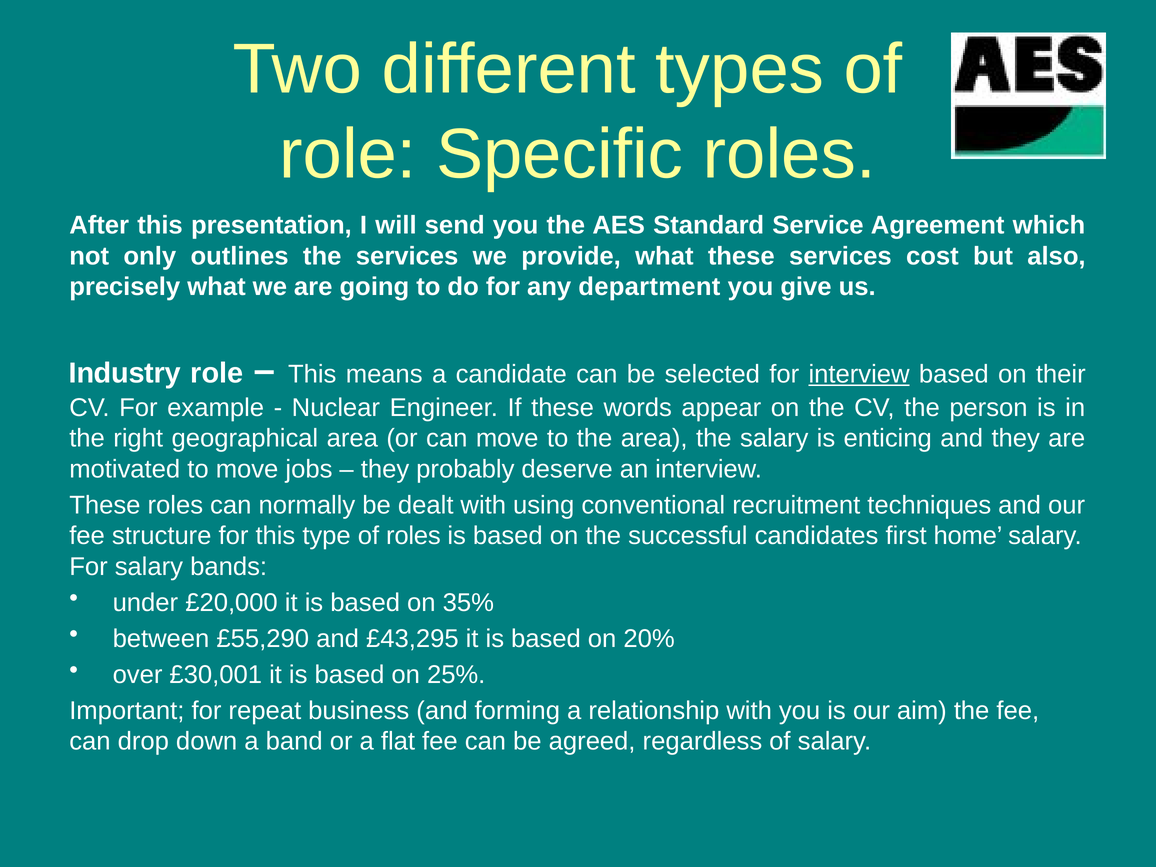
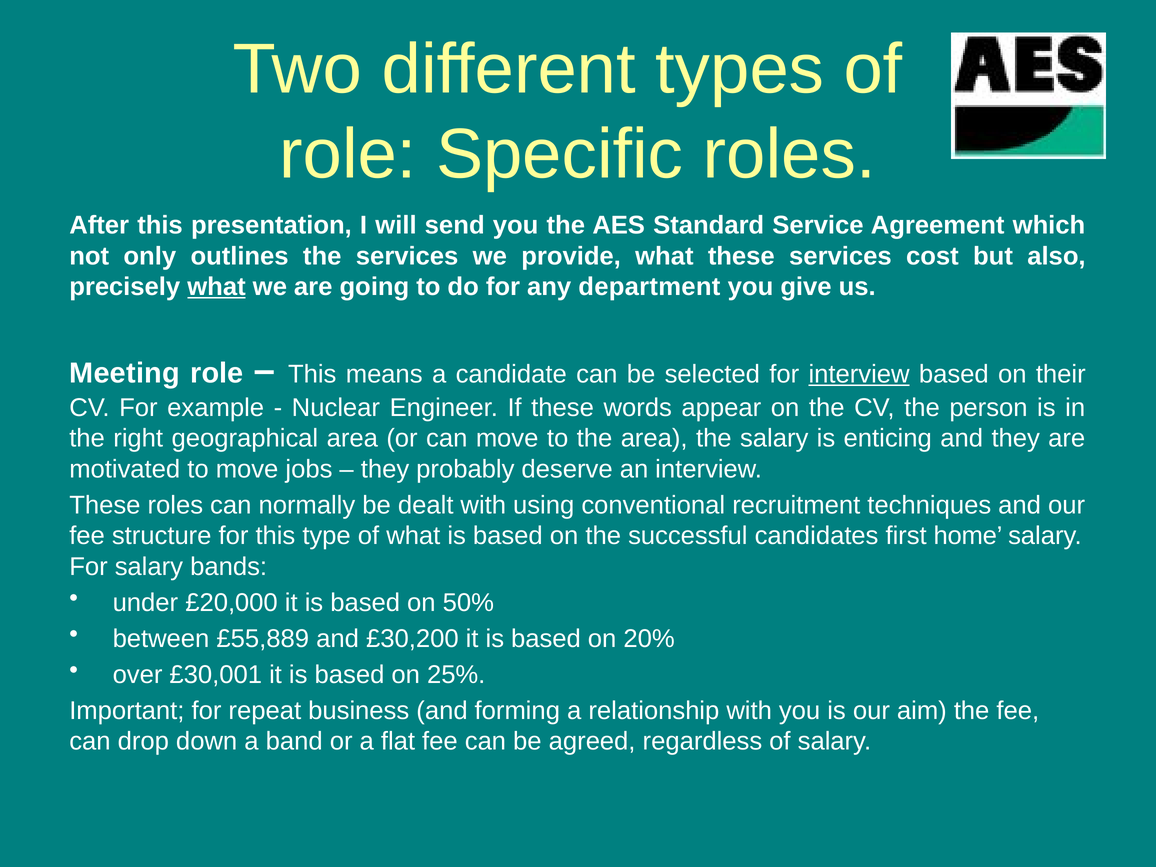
what underline: none -> present (217, 287)
Industry: Industry -> Meeting (125, 373)
of roles: roles -> what (413, 536)
35%: 35% -> 50% (468, 603)
£55,290: £55,290 -> £55,889 (263, 639)
£43,295: £43,295 -> £30,200 (412, 639)
